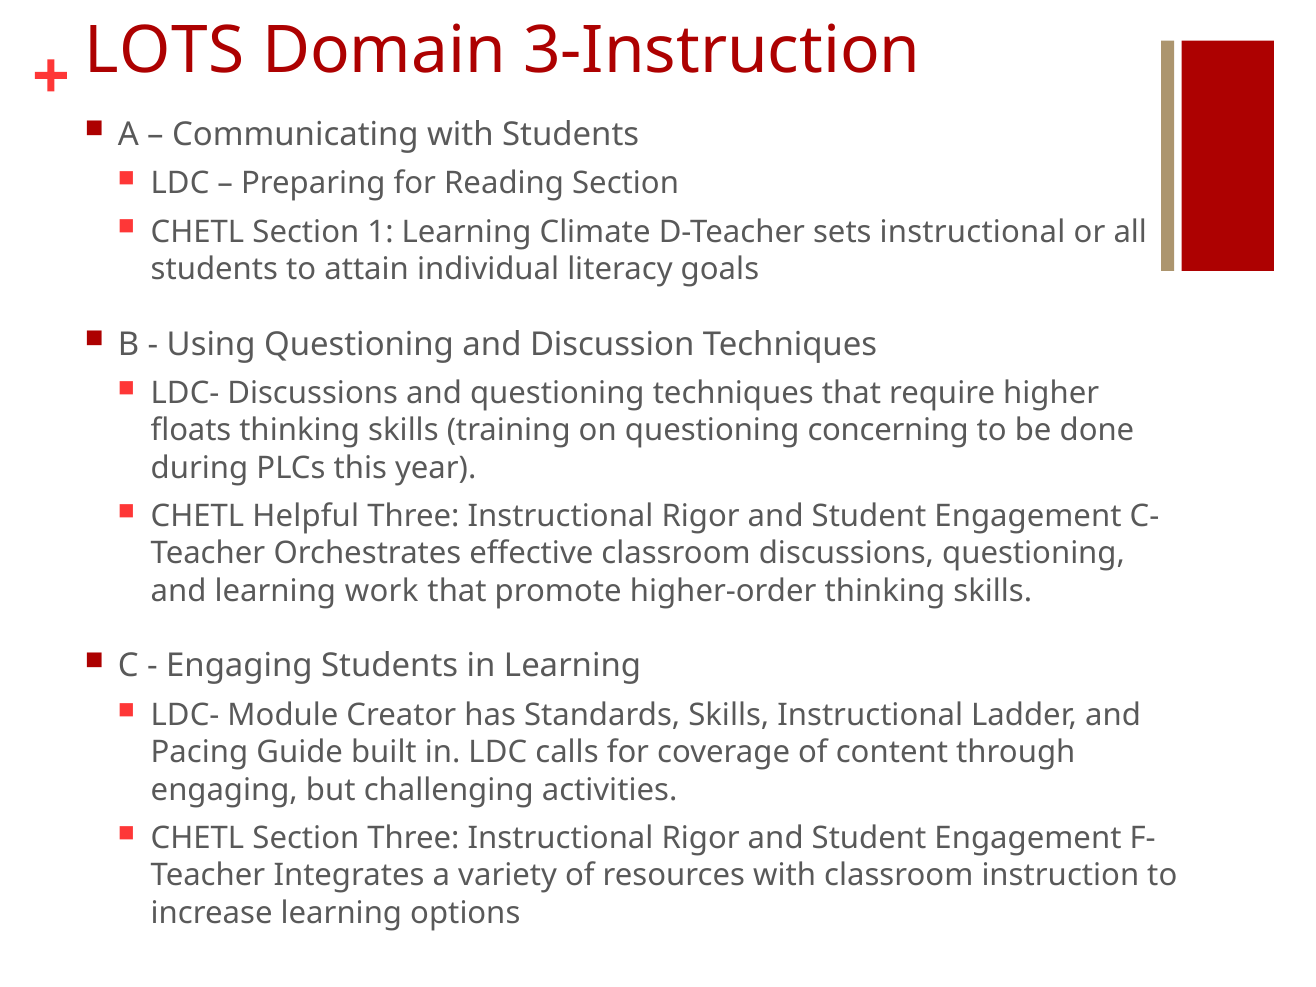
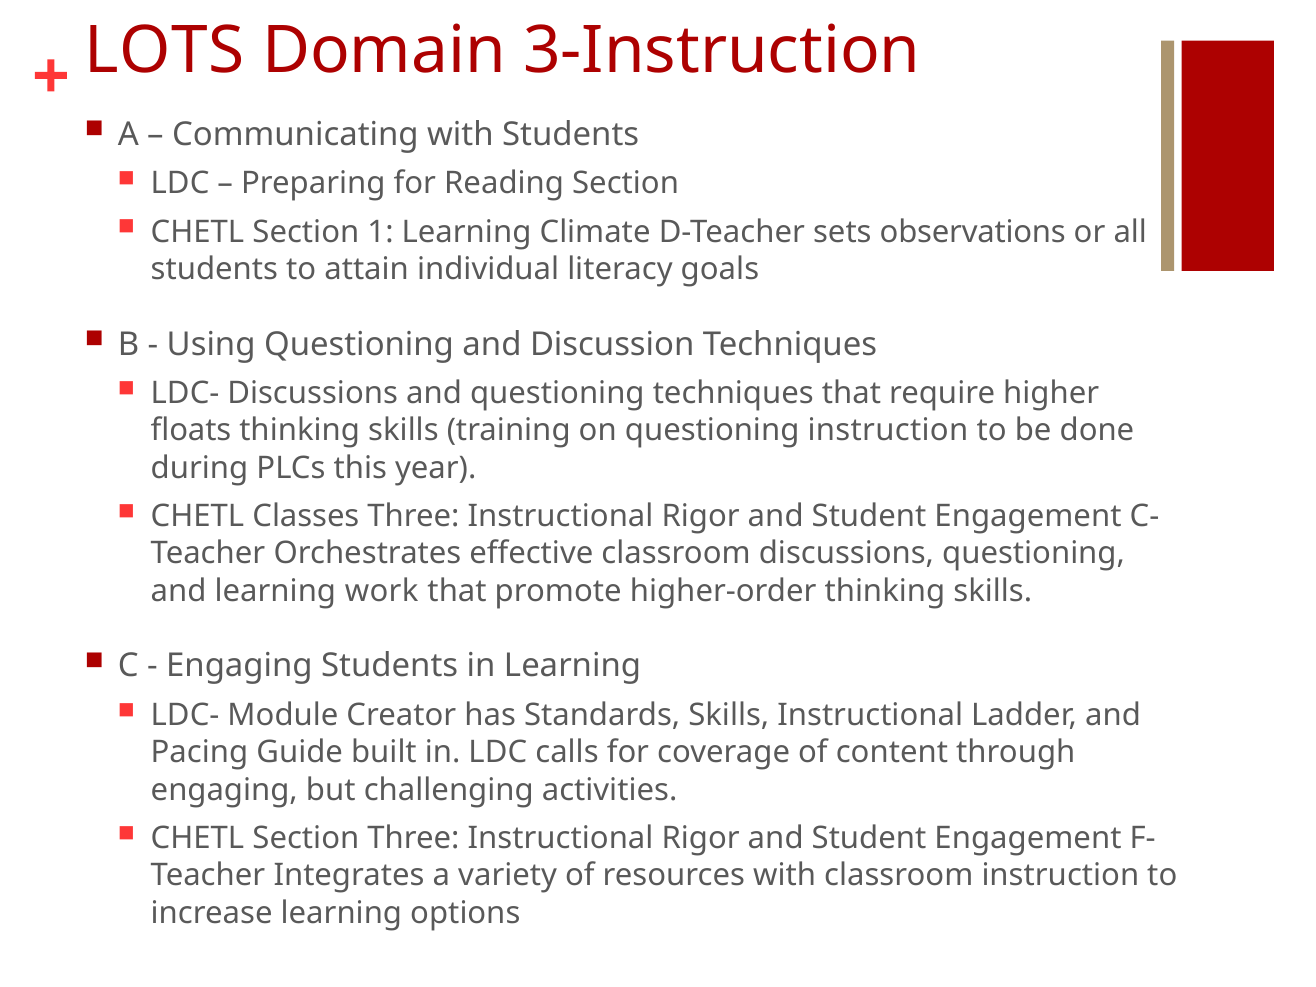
sets instructional: instructional -> observations (973, 232)
questioning concerning: concerning -> instruction (888, 431)
Helpful: Helpful -> Classes (306, 516)
